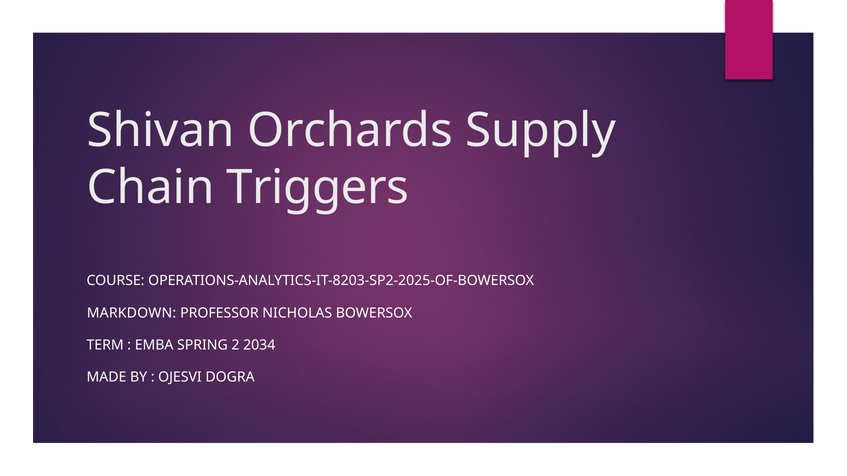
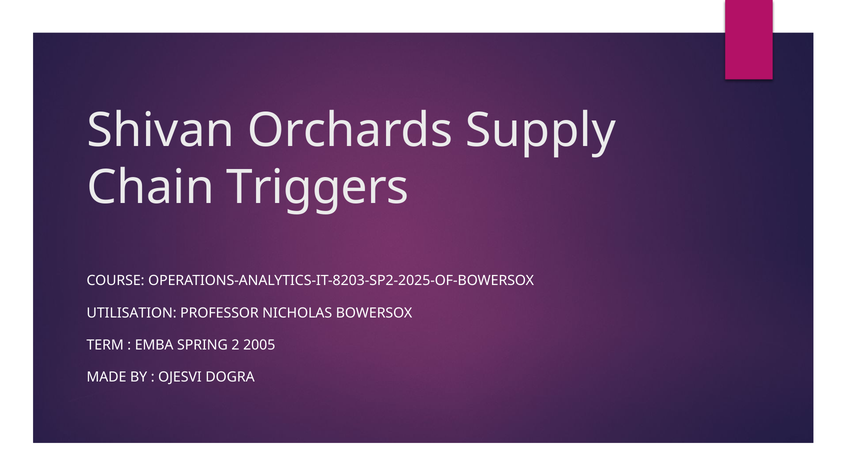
MARKDOWN: MARKDOWN -> UTILISATION (132, 313)
2034: 2034 -> 2005 (259, 345)
